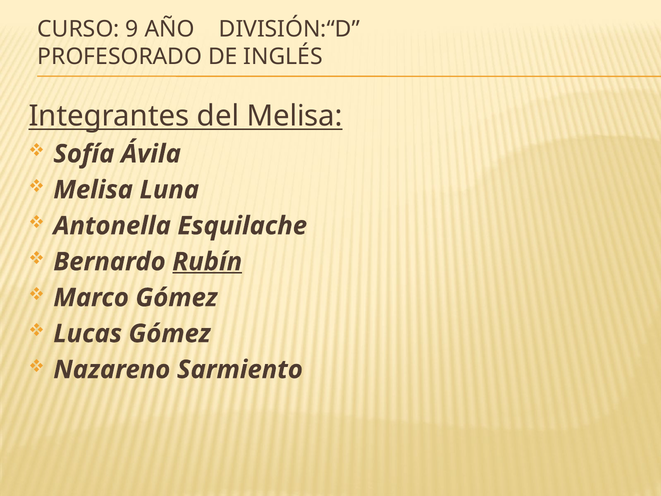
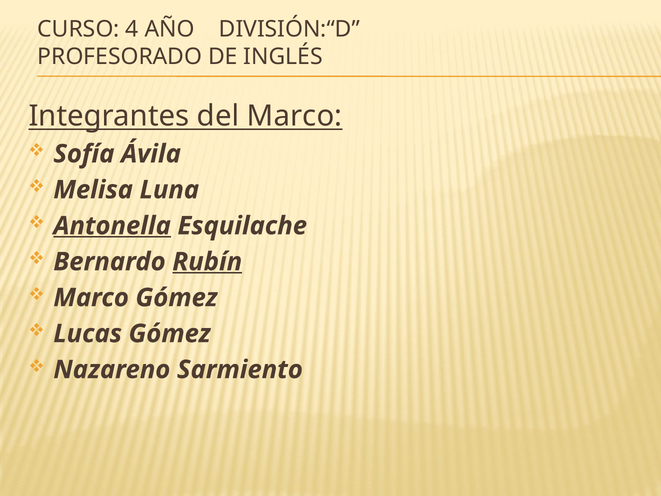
9: 9 -> 4 (132, 29)
del Melisa: Melisa -> Marco (295, 116)
Antonella underline: none -> present (112, 226)
